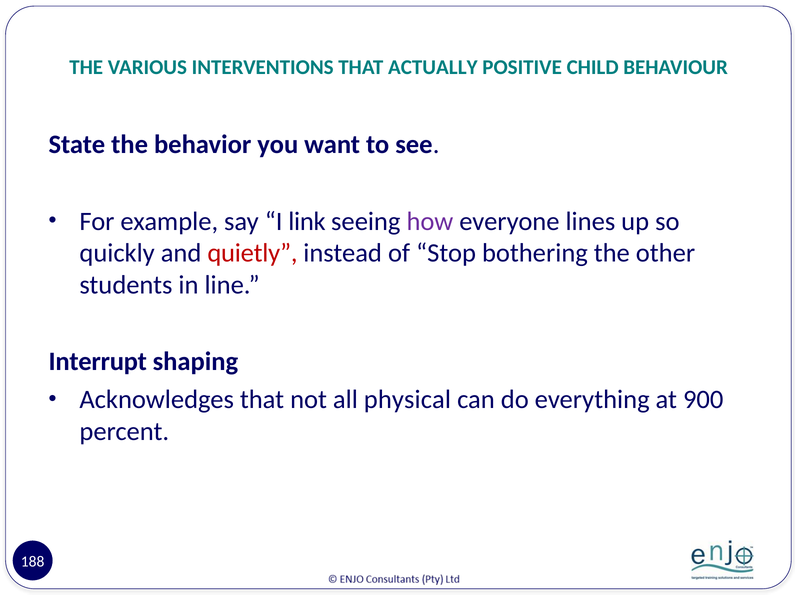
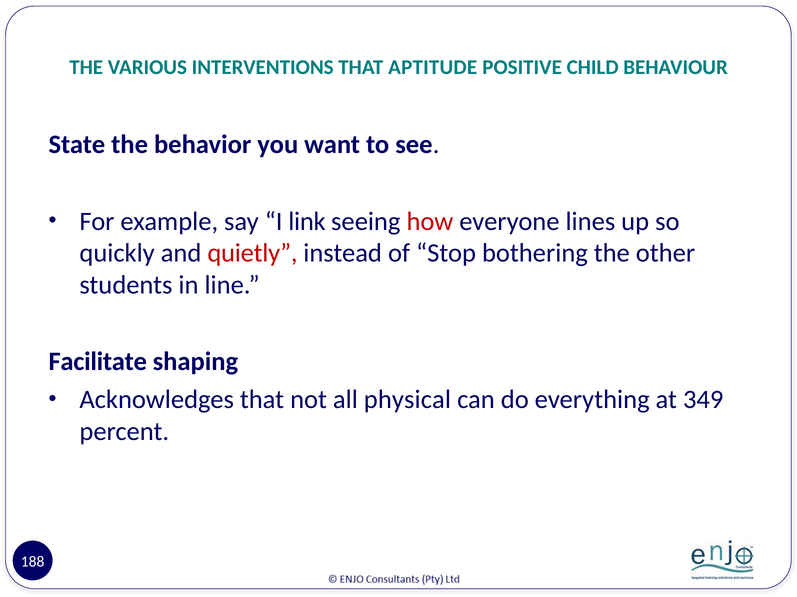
ACTUALLY: ACTUALLY -> APTITUDE (433, 67)
how colour: purple -> red (430, 222)
Interrupt: Interrupt -> Facilitate (98, 362)
900: 900 -> 349 (703, 400)
